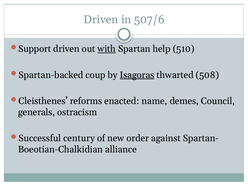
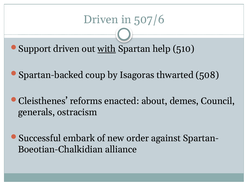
Isagoras underline: present -> none (137, 75)
name: name -> about (154, 101)
century: century -> embark (79, 138)
